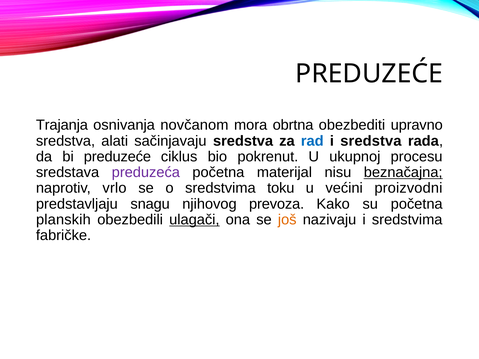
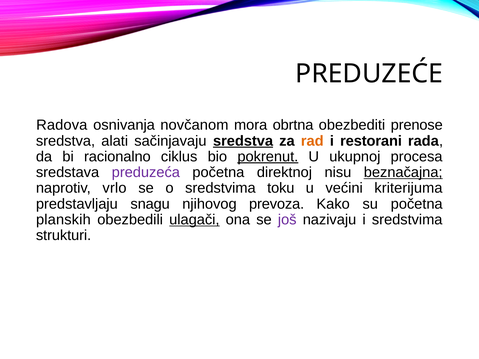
Trajanja: Trajanja -> Radova (62, 125)
upravno: upravno -> prenose (417, 125)
sredstva underline: none -> present (243, 141)
rad colour: blue -> orange (312, 141)
i sredstva: sredstva -> restorani (371, 141)
bi preduzeće: preduzeće -> racionalno (117, 157)
pokrenut underline: none -> present (268, 157)
procesu: procesu -> procesa (417, 157)
materijal: materijal -> direktnoj (284, 173)
proizvodni: proizvodni -> kriterijuma (408, 188)
još colour: orange -> purple (287, 220)
fabričke: fabričke -> strukturi (64, 236)
